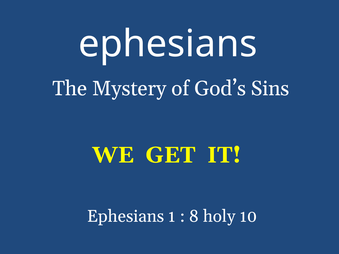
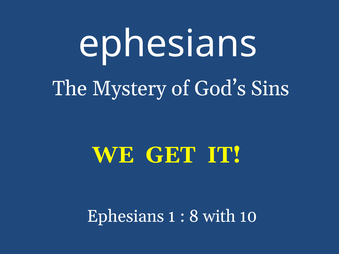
holy: holy -> with (219, 216)
